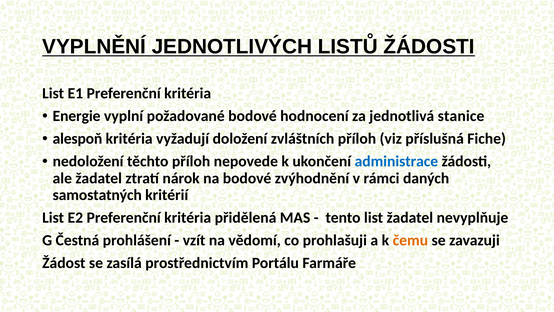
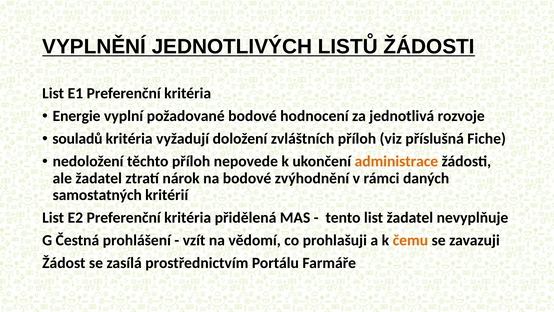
stanice: stanice -> rozvoje (461, 116)
alespoň: alespoň -> souladů (77, 139)
administrace colour: blue -> orange (396, 161)
